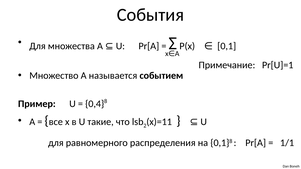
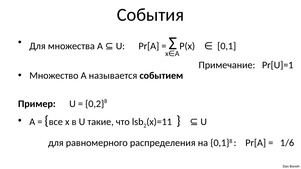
0,4: 0,4 -> 0,2 (95, 104)
1/1: 1/1 -> 1/6 (287, 143)
